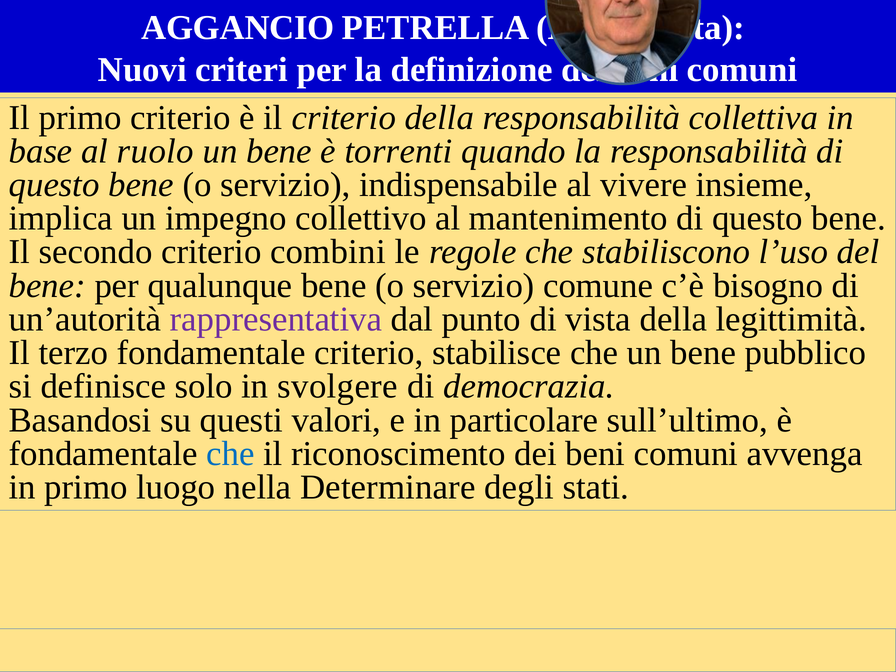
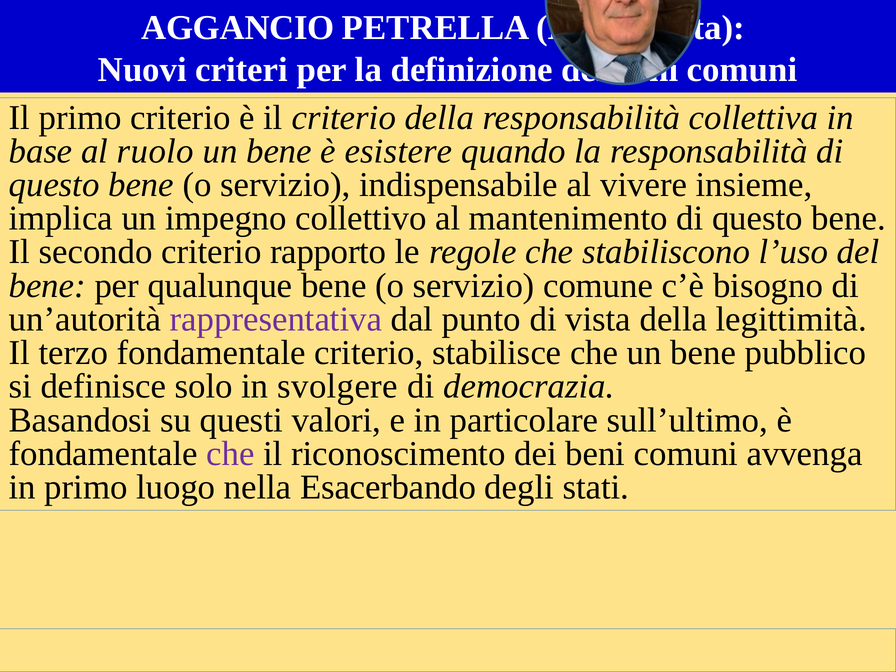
torrenti: torrenti -> esistere (398, 151)
combini: combini -> rapporto (328, 252)
che colour: blue -> purple (231, 454)
Determinare: Determinare -> Esacerbando (388, 487)
